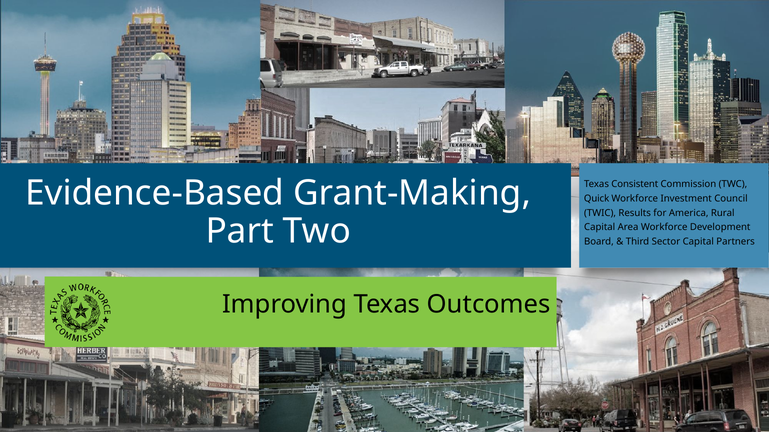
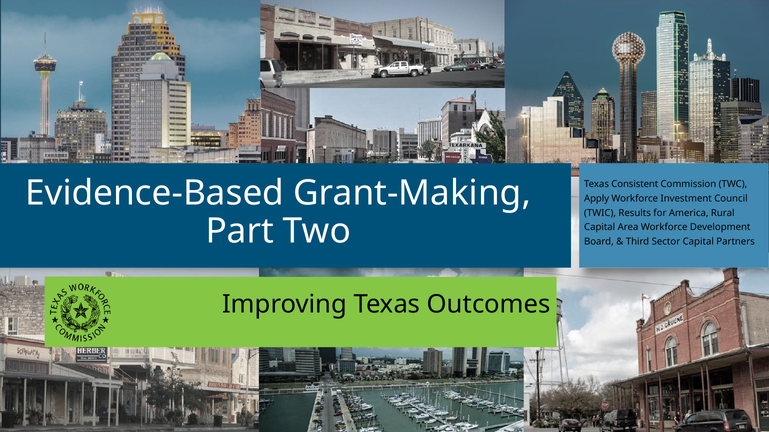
Quick: Quick -> Apply (597, 199)
